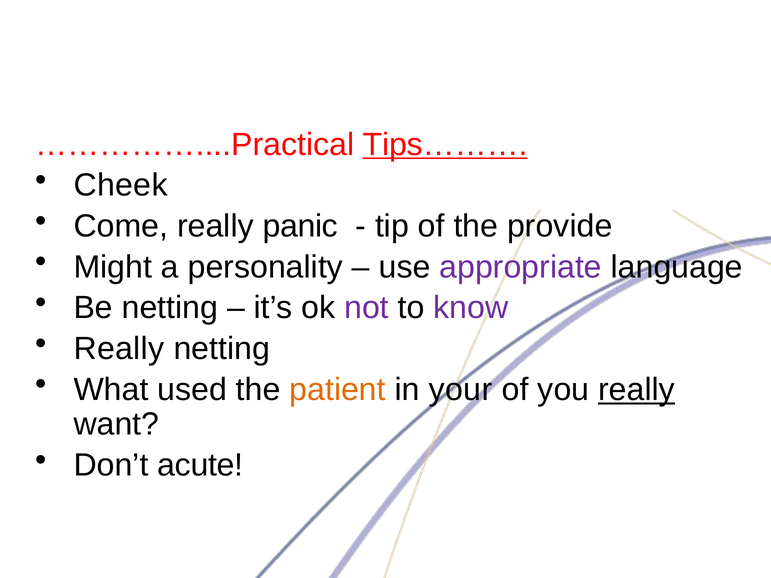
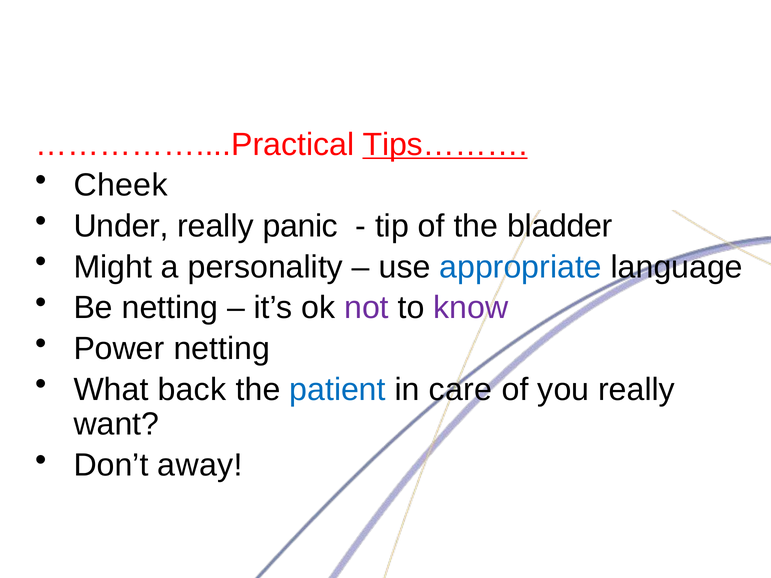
Come: Come -> Under (121, 226)
provide: provide -> bladder (560, 226)
appropriate colour: purple -> blue (521, 267)
Really: Really -> Power (119, 349)
used: used -> back (192, 390)
patient colour: orange -> blue (338, 390)
your: your -> care (461, 390)
really underline: present -> none (636, 390)
acute: acute -> away (200, 465)
